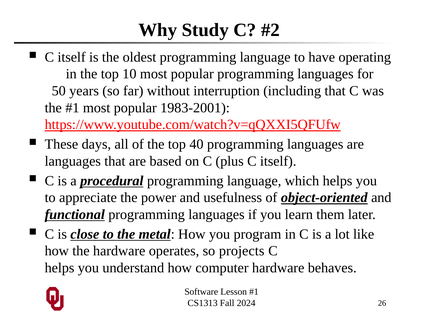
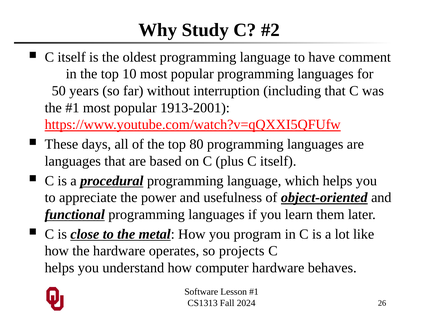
operating: operating -> comment (365, 57)
1983-2001: 1983-2001 -> 1913-2001 (195, 108)
40: 40 -> 80 (196, 144)
